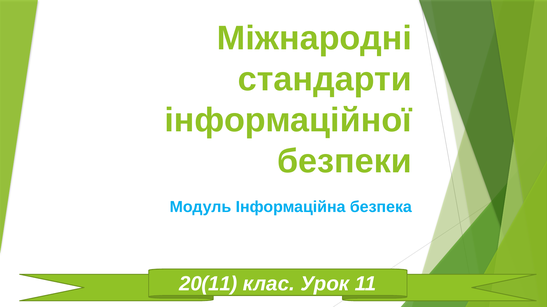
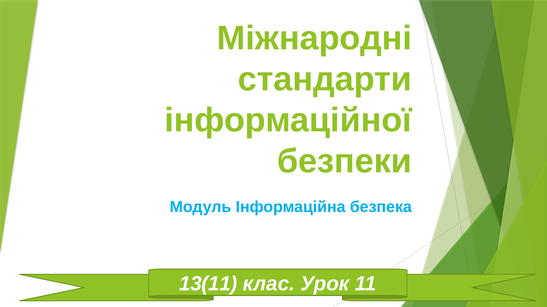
20(11: 20(11 -> 13(11 (208, 284)
